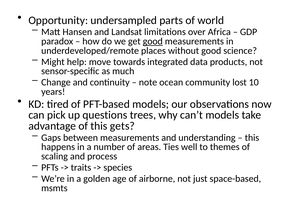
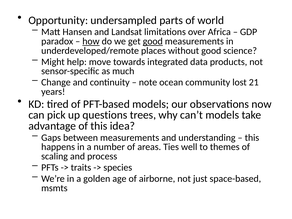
how underline: none -> present (91, 41)
10: 10 -> 21 (254, 82)
gets: gets -> idea (122, 126)
